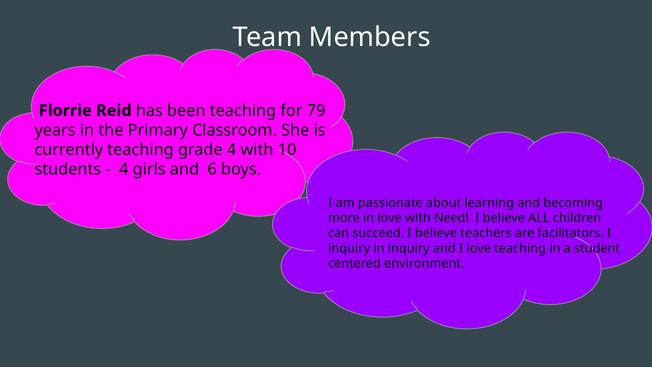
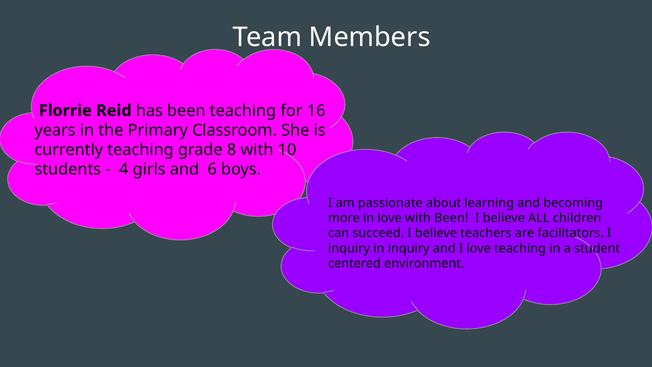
79: 79 -> 16 (316, 111)
grade 4: 4 -> 8 (232, 150)
with Need: Need -> Been (451, 218)
